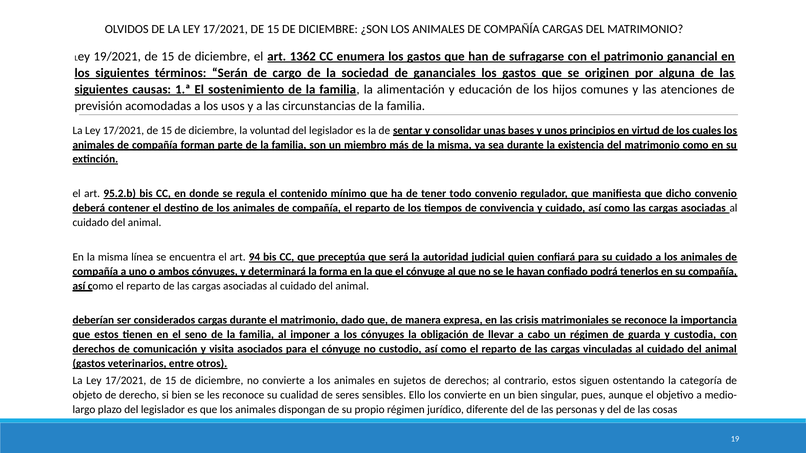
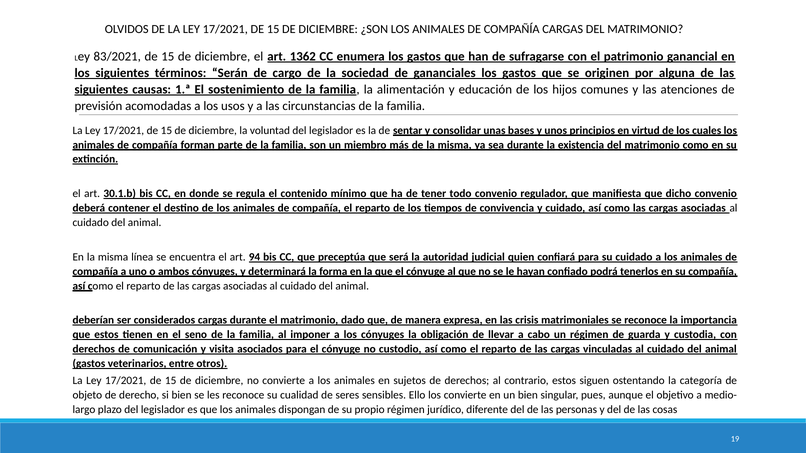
19/2021: 19/2021 -> 83/2021 (117, 56)
95.2.b: 95.2.b -> 30.1.b (120, 194)
